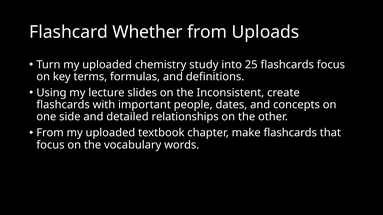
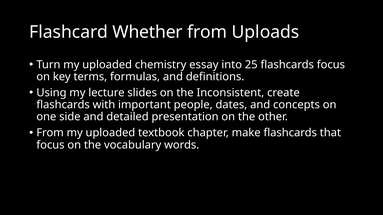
study: study -> essay (204, 65)
relationships: relationships -> presentation (185, 117)
